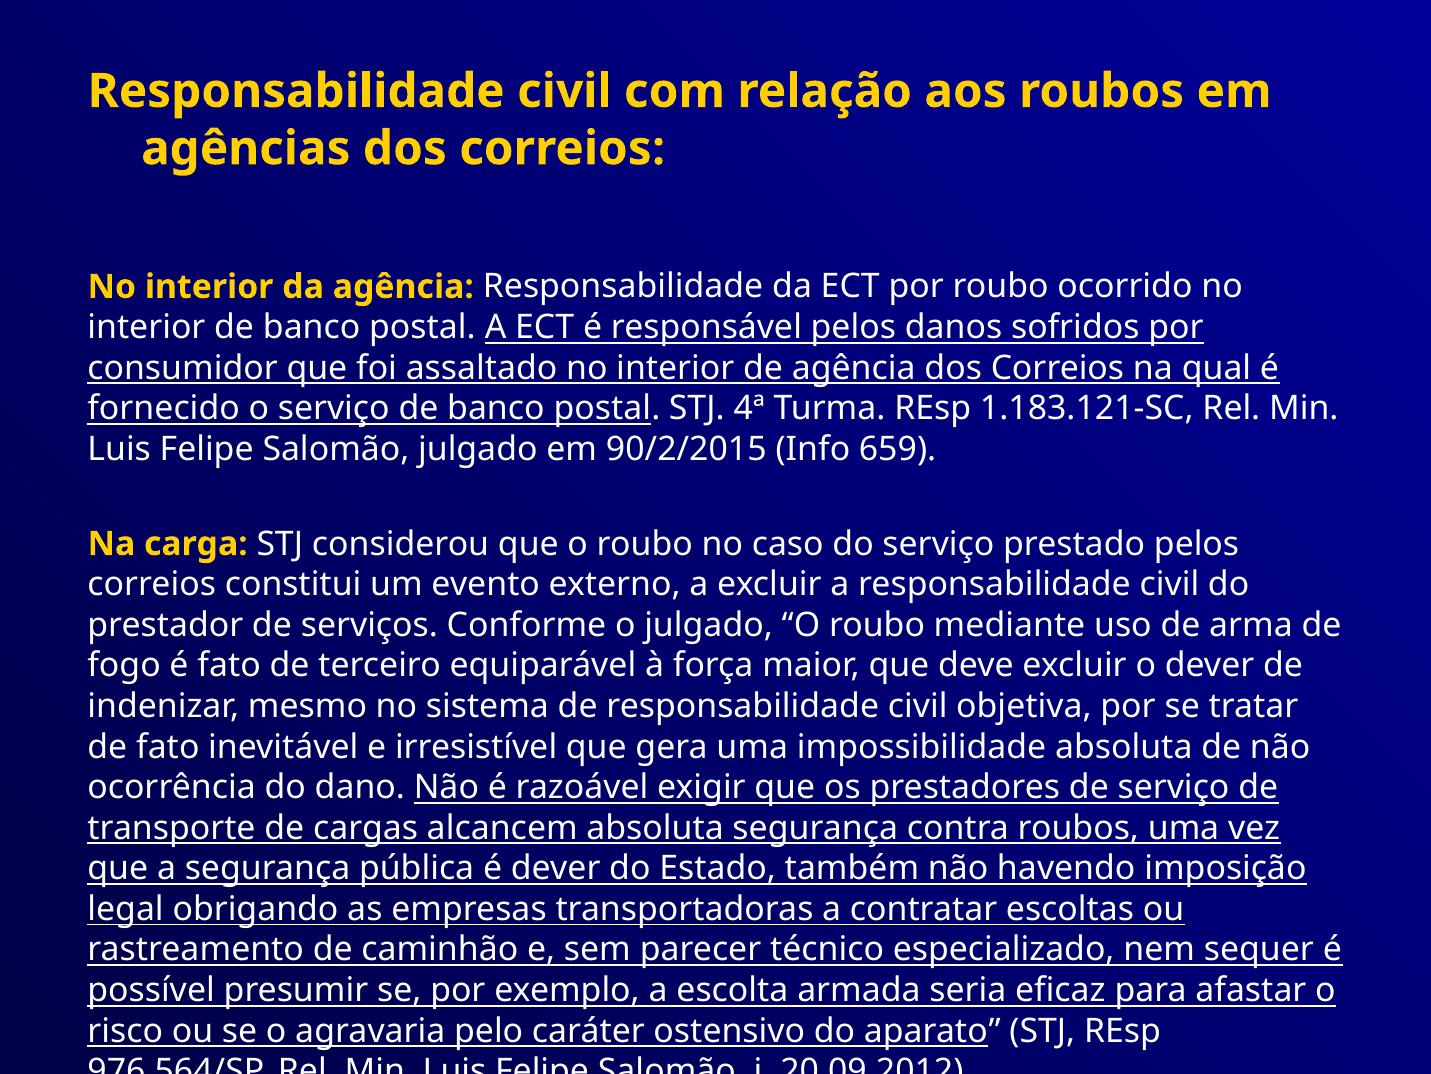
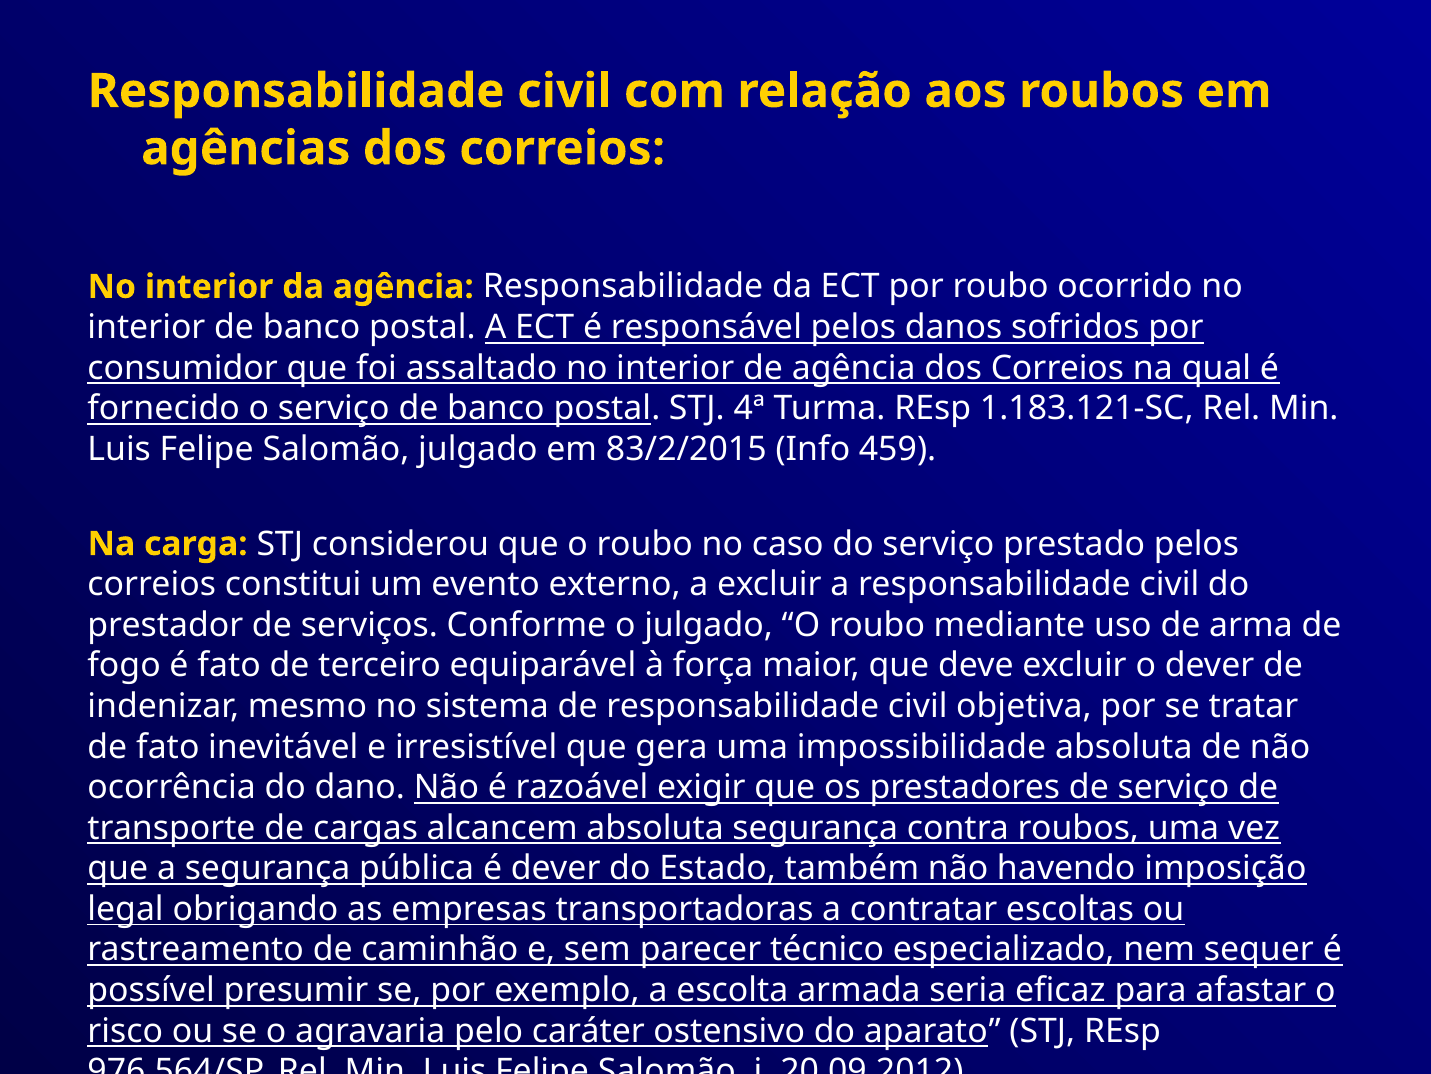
90/2/2015: 90/2/2015 -> 83/2/2015 (686, 449)
659: 659 -> 459 (898, 449)
